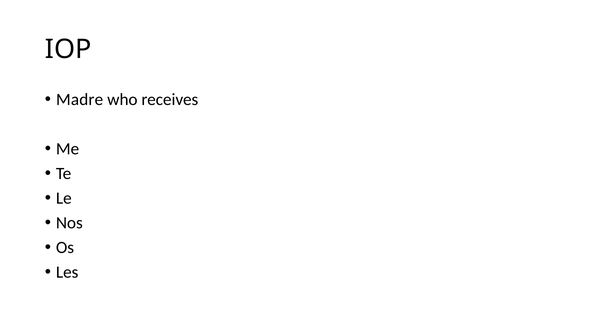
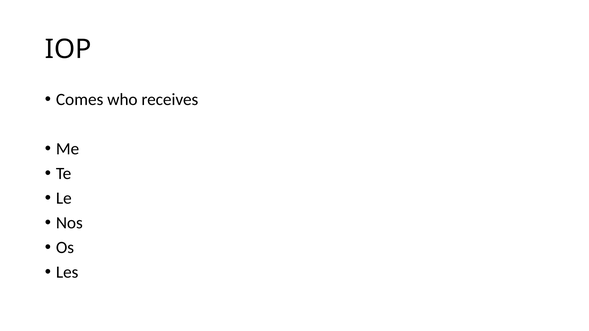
Madre: Madre -> Comes (80, 100)
